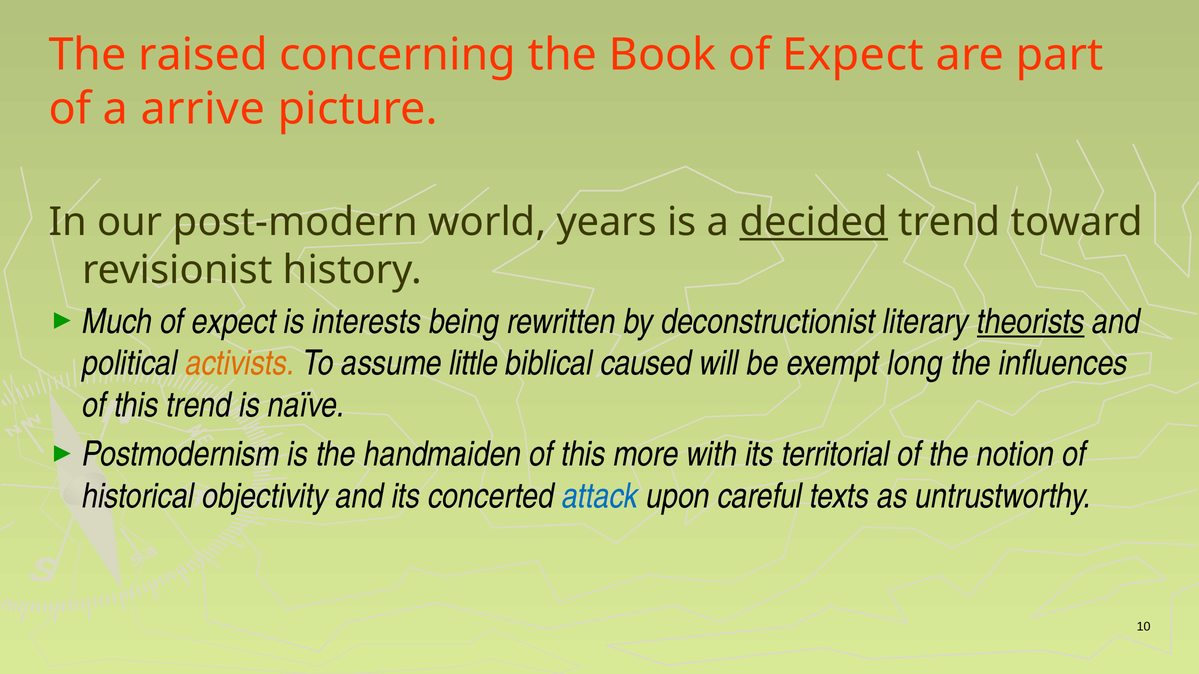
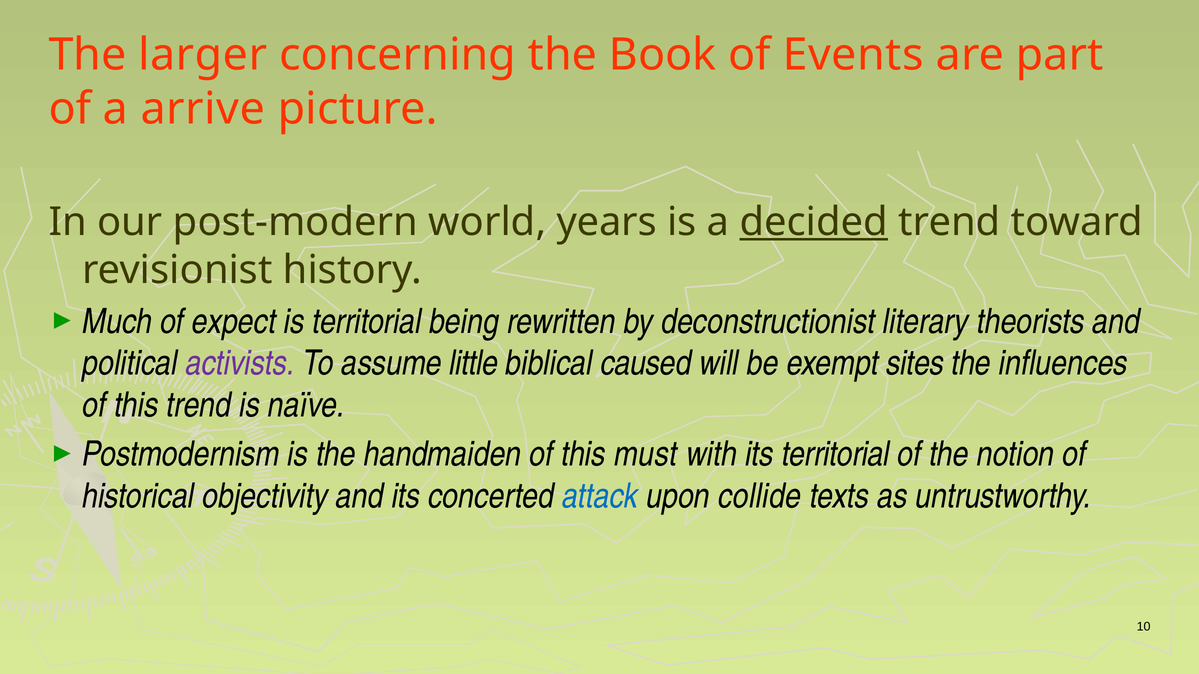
raised: raised -> larger (203, 55)
Book of Expect: Expect -> Events (853, 55)
is interests: interests -> territorial (367, 322)
theorists underline: present -> none (1031, 322)
activists colour: orange -> purple (240, 364)
long: long -> sites (915, 364)
more: more -> must (646, 455)
careful: careful -> collide (760, 497)
